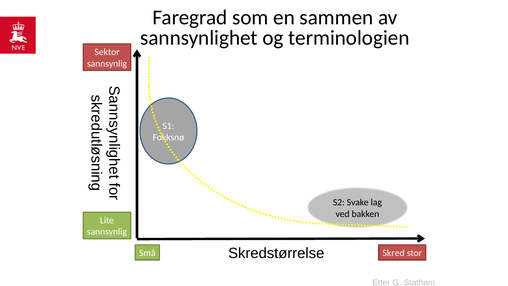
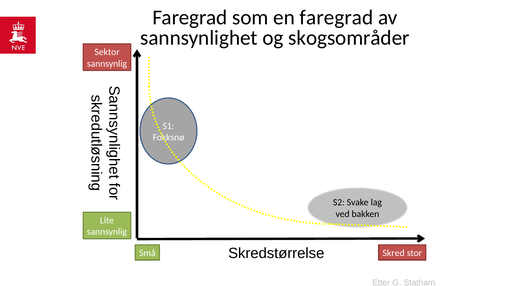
en sammen: sammen -> faregrad (336, 18)
terminologien: terminologien -> skogsområder (349, 38)
